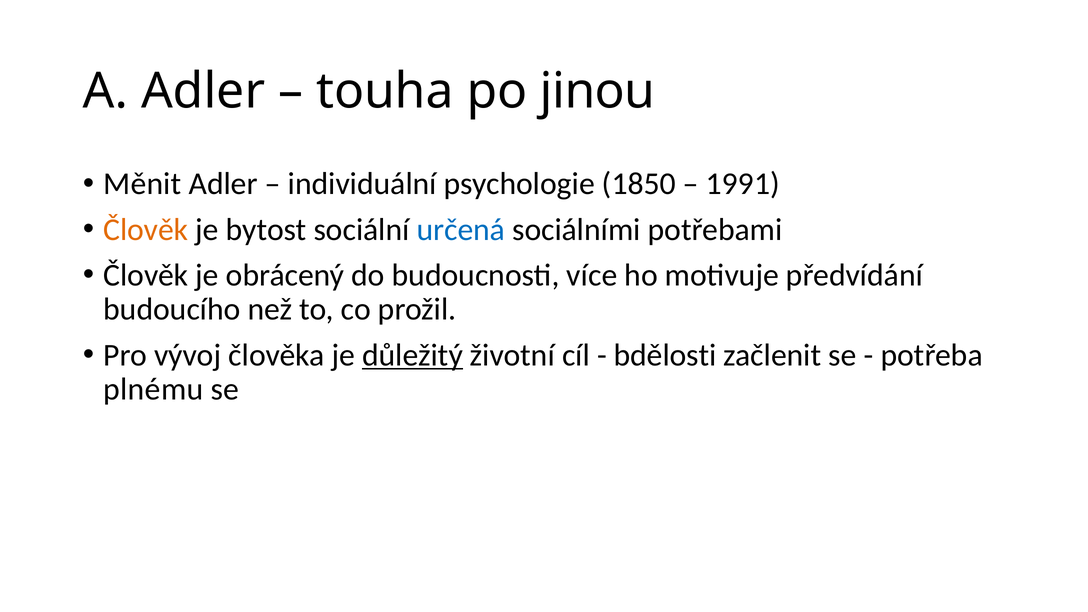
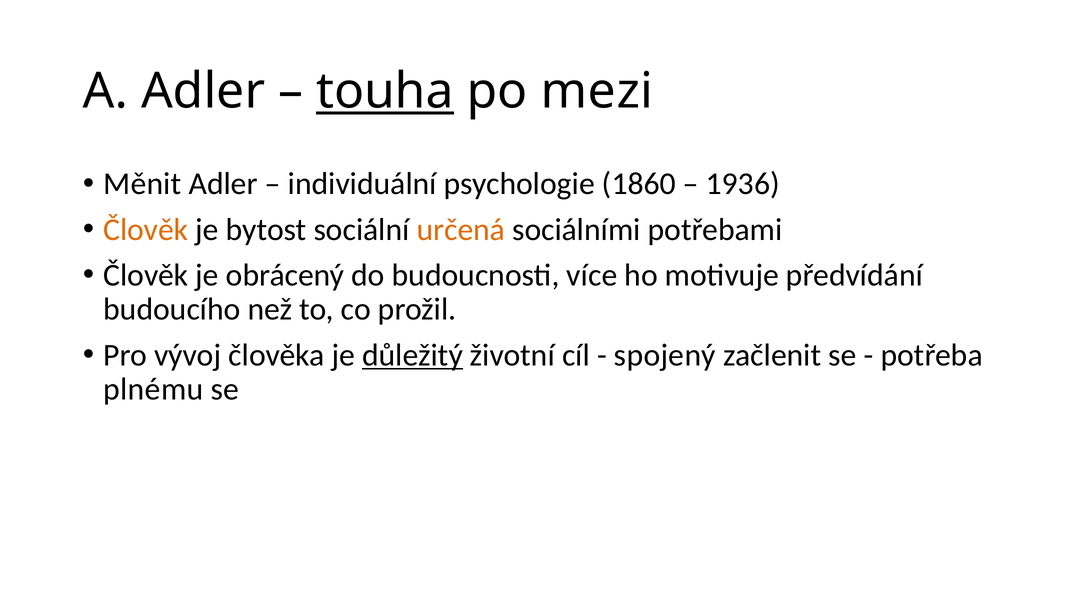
touha underline: none -> present (385, 91)
jinou: jinou -> mezi (597, 91)
1850: 1850 -> 1860 (639, 184)
1991: 1991 -> 1936 (743, 184)
určená colour: blue -> orange (461, 230)
bdělosti: bdělosti -> spojený (665, 355)
